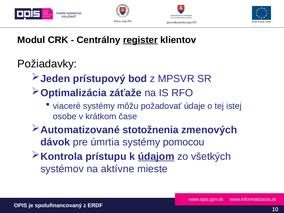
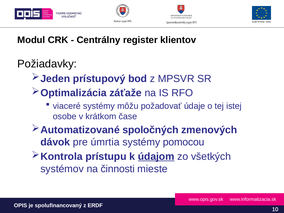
register underline: present -> none (140, 40)
stotožnenia: stotožnenia -> spoločných (151, 130)
aktívne: aktívne -> činnosti (118, 169)
